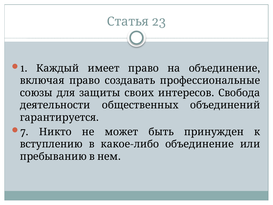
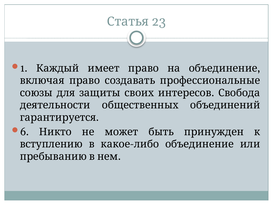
7: 7 -> 6 (25, 132)
